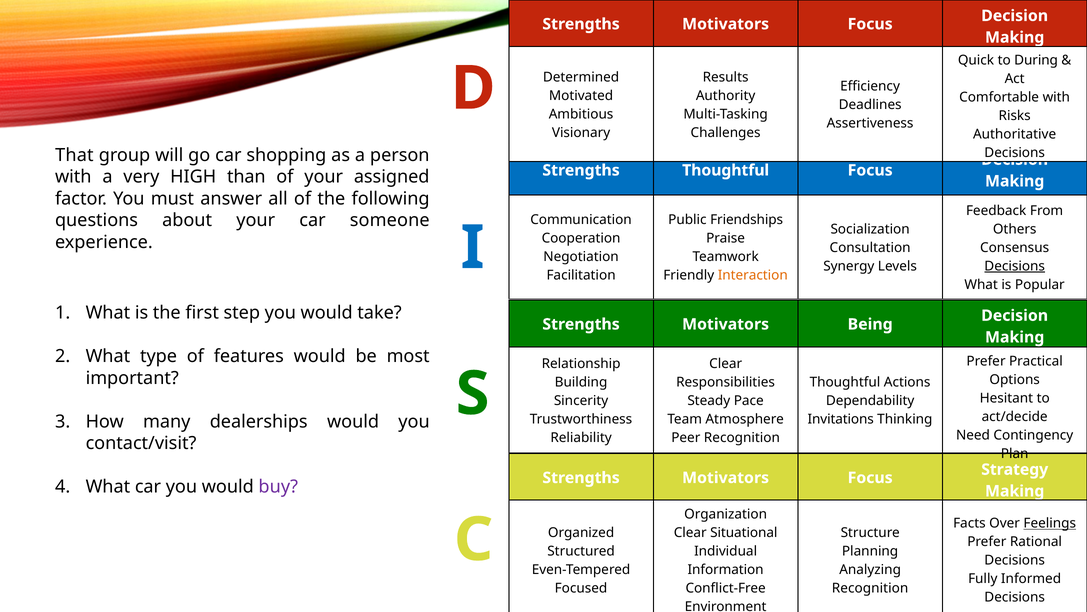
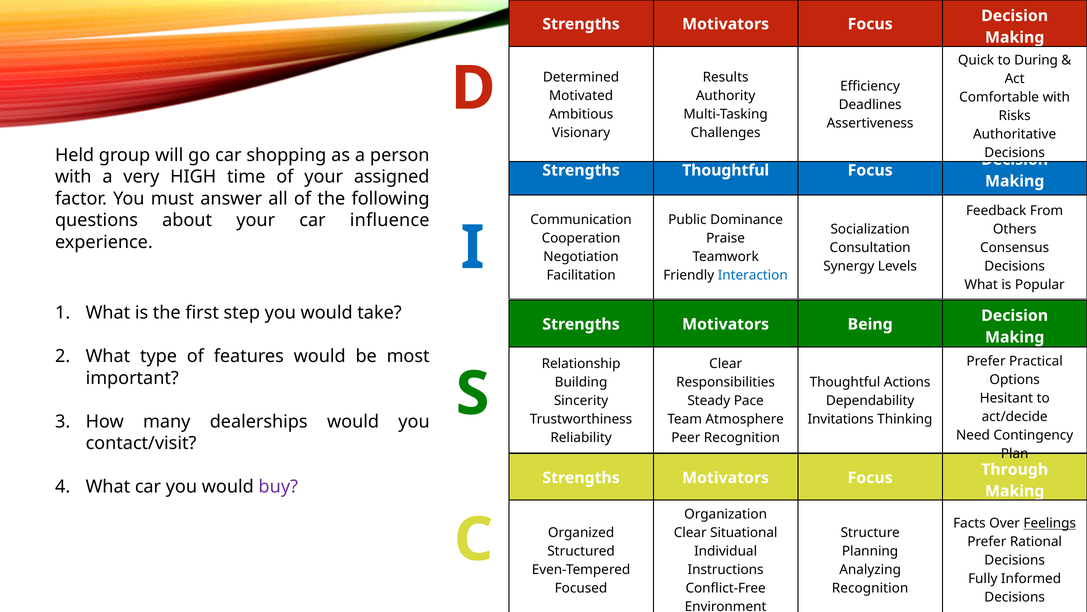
That: That -> Held (75, 155)
than: than -> time (246, 177)
someone: someone -> influence (390, 220)
Friendships: Friendships -> Dominance (747, 220)
Decisions underline: present -> none (1015, 266)
Interaction colour: orange -> blue (753, 275)
Strategy: Strategy -> Through (1015, 469)
Information: Information -> Instructions (726, 569)
